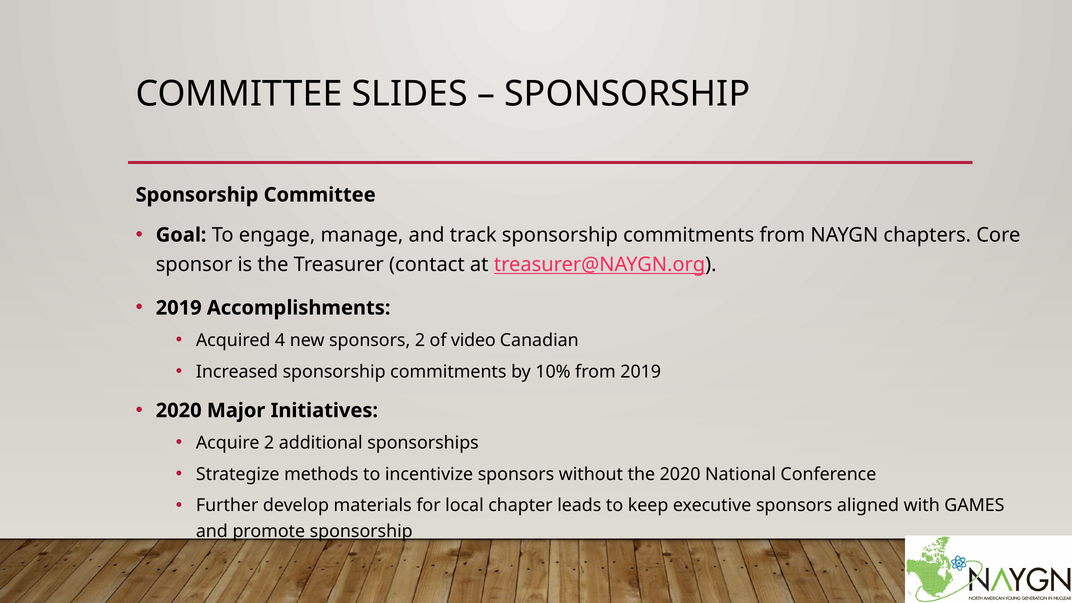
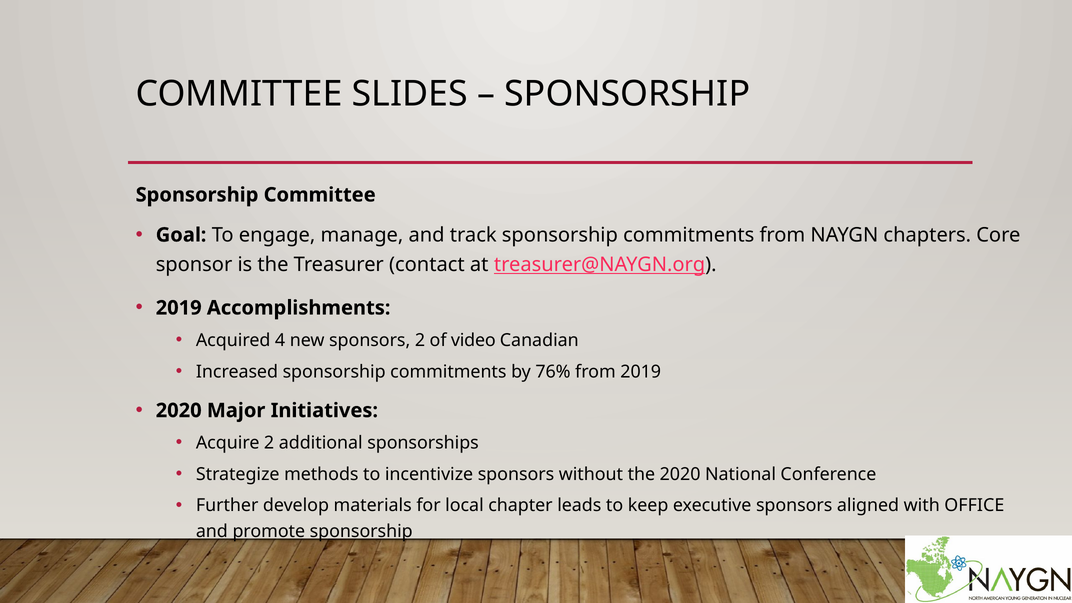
10%: 10% -> 76% (553, 372)
GAMES: GAMES -> OFFICE (974, 506)
